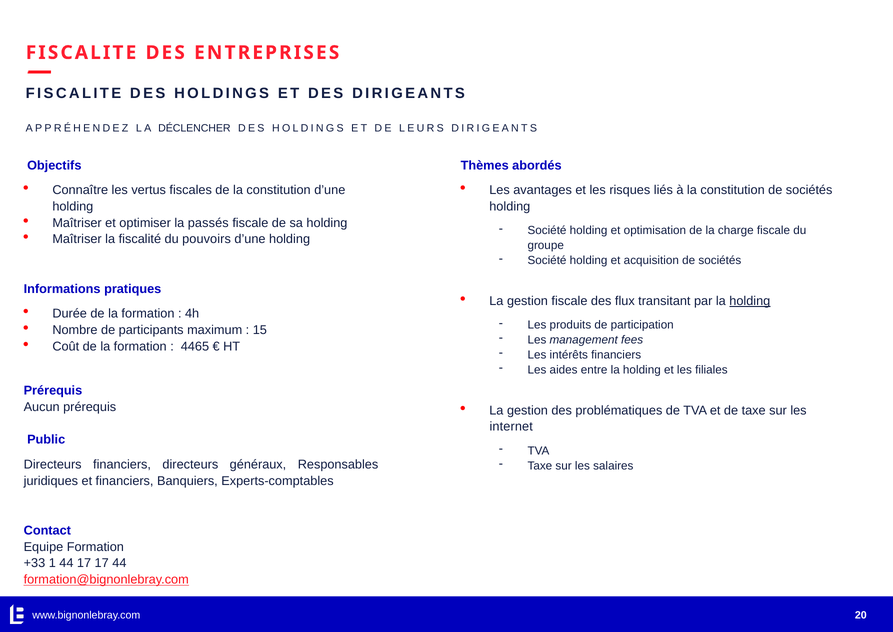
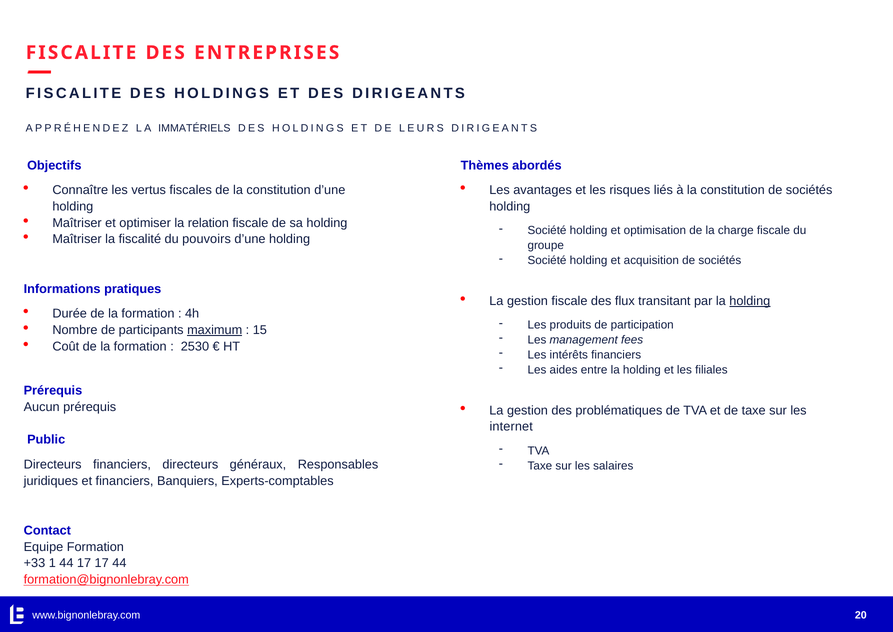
DÉCLENCHER: DÉCLENCHER -> IMMATÉRIELS (194, 128)
passés: passés -> relation (208, 223)
maximum underline: none -> present (215, 330)
4465: 4465 -> 2530 (195, 346)
